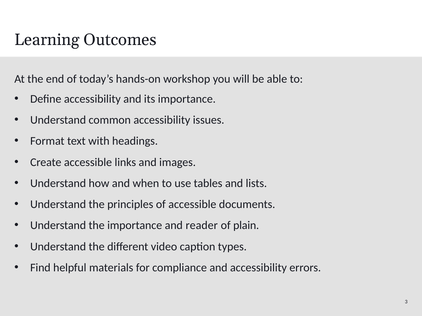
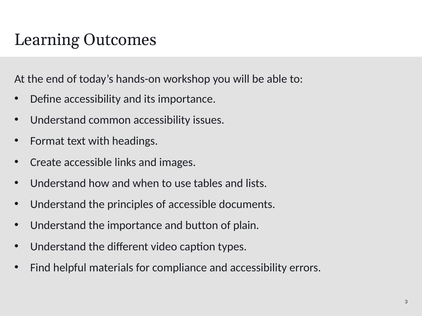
reader: reader -> button (202, 226)
